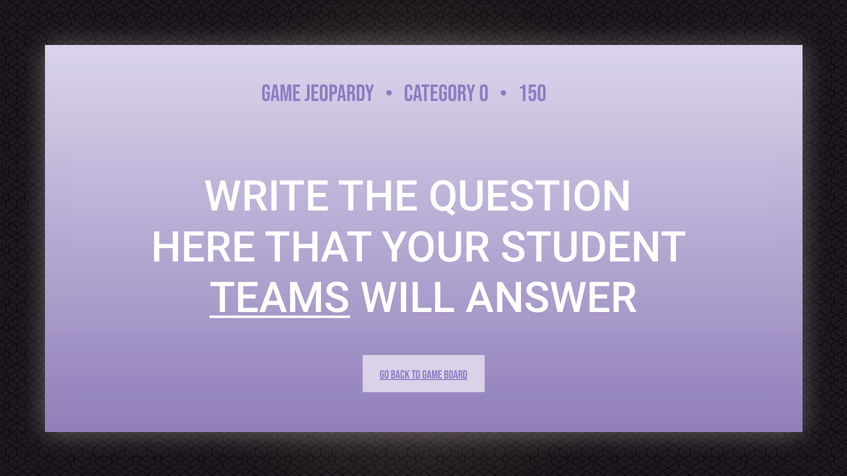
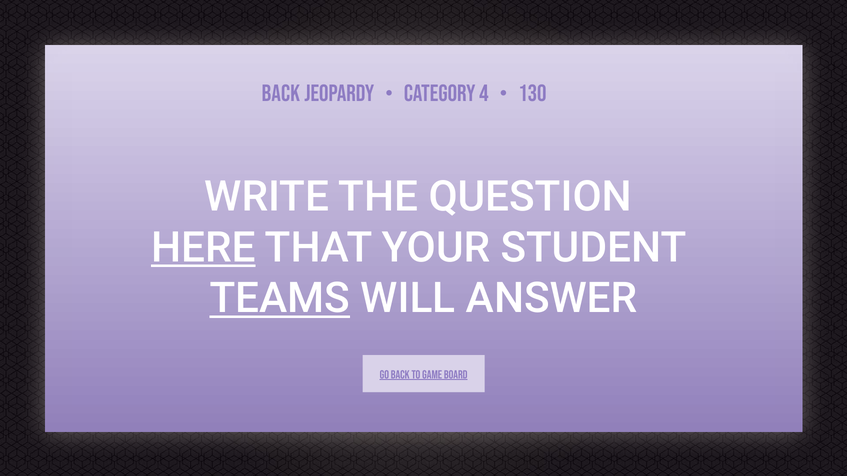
GAME: GAME -> BACK (281, 94)
0: 0 -> 4 (484, 94)
150: 150 -> 130 (532, 94)
HERE underline: none -> present (203, 248)
